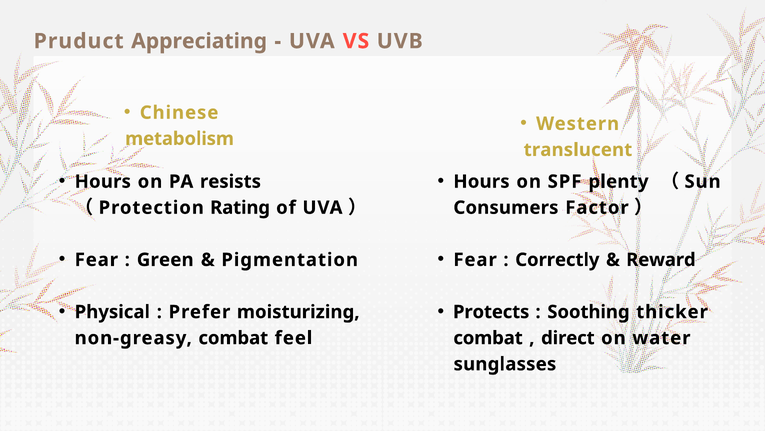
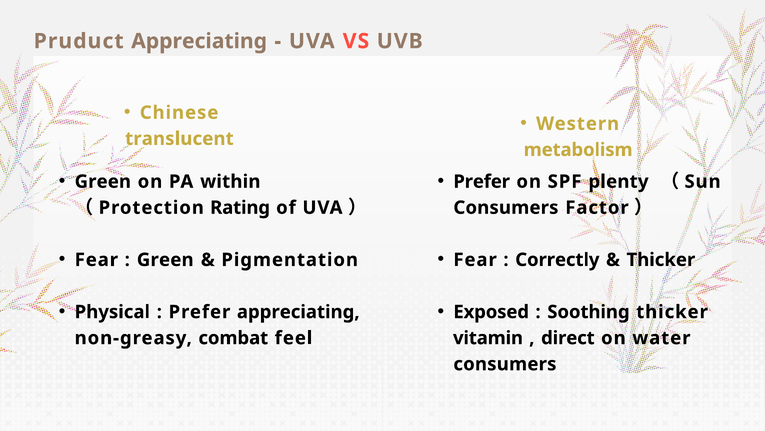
metabolism: metabolism -> translucent (179, 139)
translucent: translucent -> metabolism (578, 150)
Hours: Hours -> Prefer (482, 181)
Hours: Hours -> Green (103, 181)
resists: resists -> within (230, 181)
Reward: Reward -> Thicker (661, 259)
Prefer moisturizing: moisturizing -> appreciating (298, 312)
Protects: Protects -> Exposed (491, 312)
combat: combat -> vitamin (488, 338)
sunglasses: sunglasses -> consumers (505, 364)
